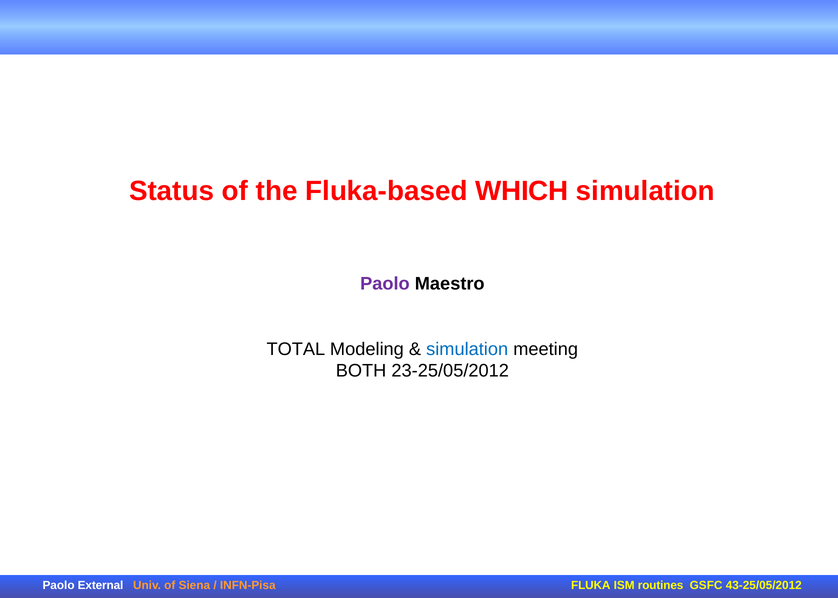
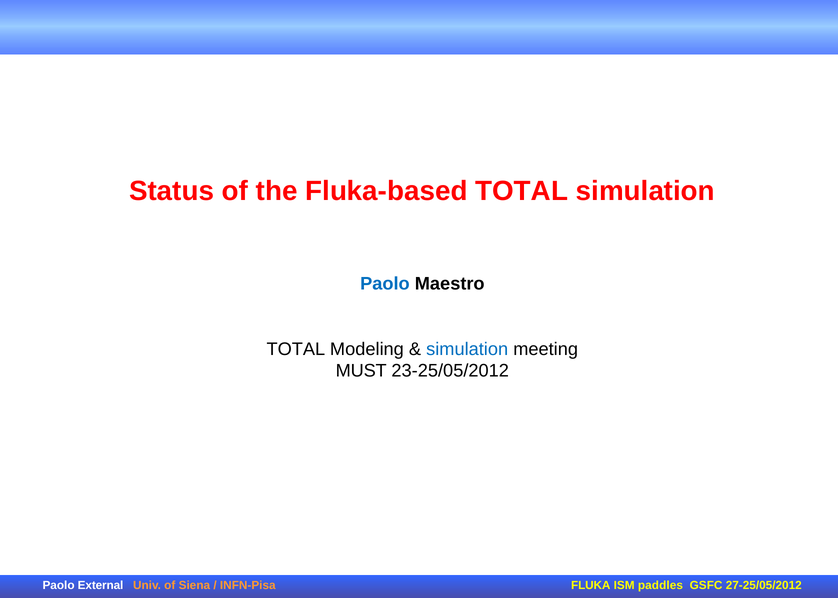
Fluka-based WHICH: WHICH -> TOTAL (522, 191)
Paolo colour: purple -> blue (385, 284)
BOTH: BOTH -> MUST (361, 371)
routines: routines -> paddles (660, 586)
43-25/05/2012: 43-25/05/2012 -> 27-25/05/2012 (764, 586)
